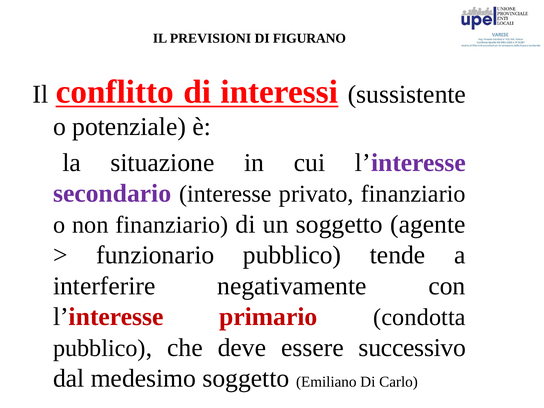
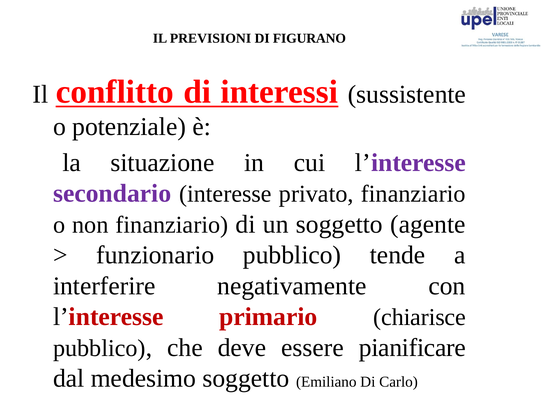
condotta: condotta -> chiarisce (420, 317)
successivo: successivo -> pianificare (412, 348)
